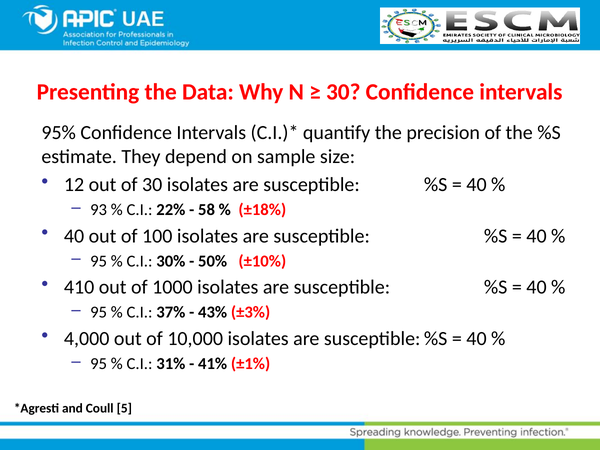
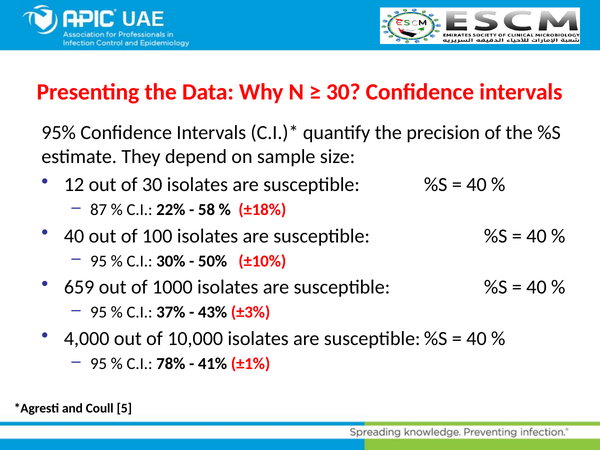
93: 93 -> 87 (99, 210)
410: 410 -> 659 (79, 287)
31%: 31% -> 78% (171, 364)
